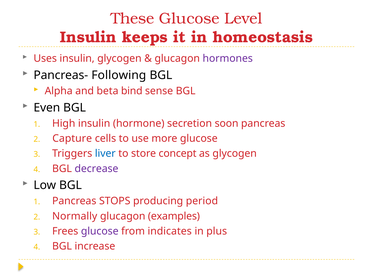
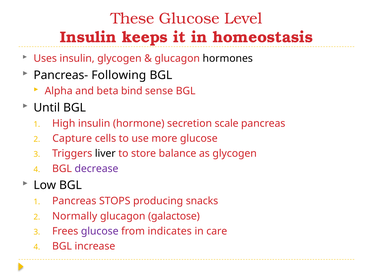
hormones colour: purple -> black (228, 59)
Even: Even -> Until (47, 108)
soon: soon -> scale (227, 123)
liver colour: blue -> black (105, 153)
concept: concept -> balance (178, 153)
period: period -> snacks (202, 201)
examples: examples -> galactose (174, 216)
plus: plus -> care (217, 231)
